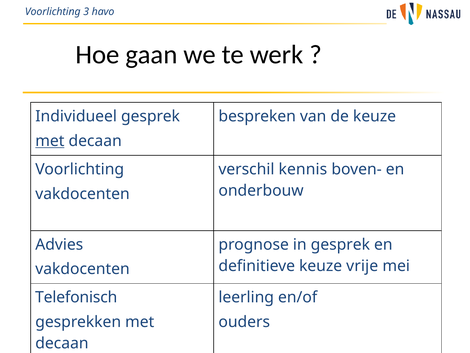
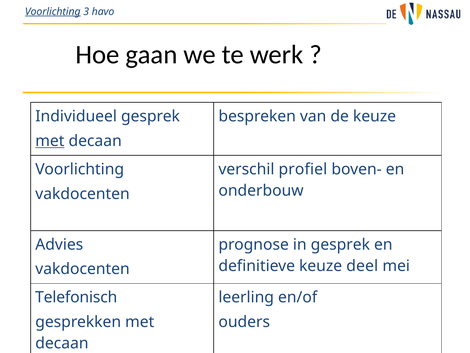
Voorlichting underline: none -> present (53, 12)
kennis: kennis -> profiel (303, 169)
vrije: vrije -> deel (362, 266)
